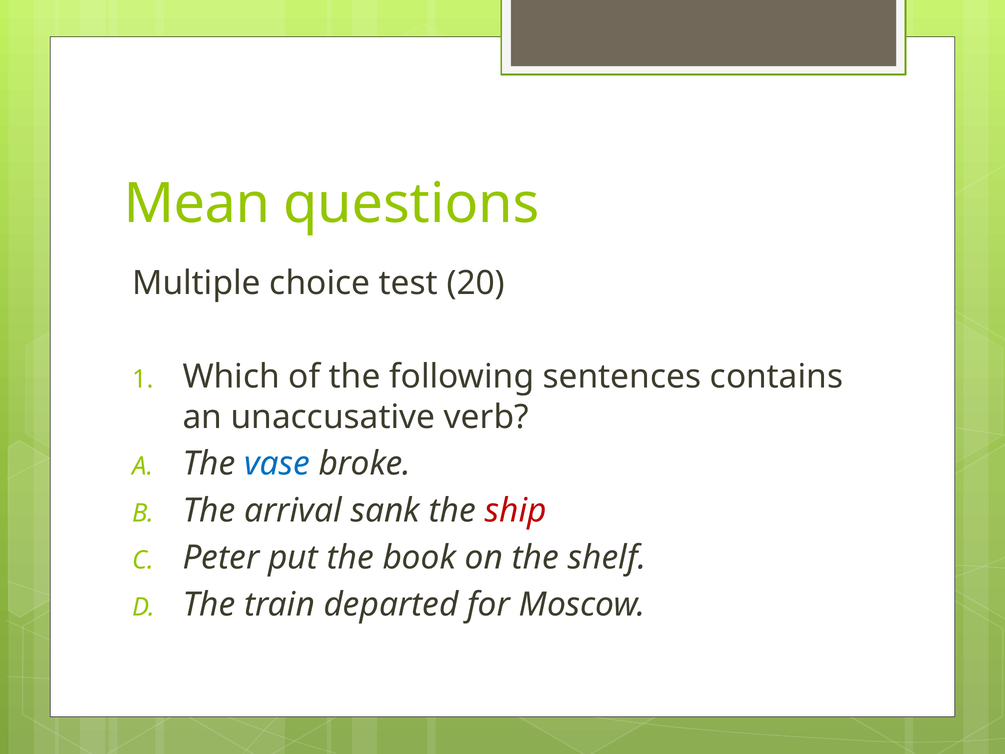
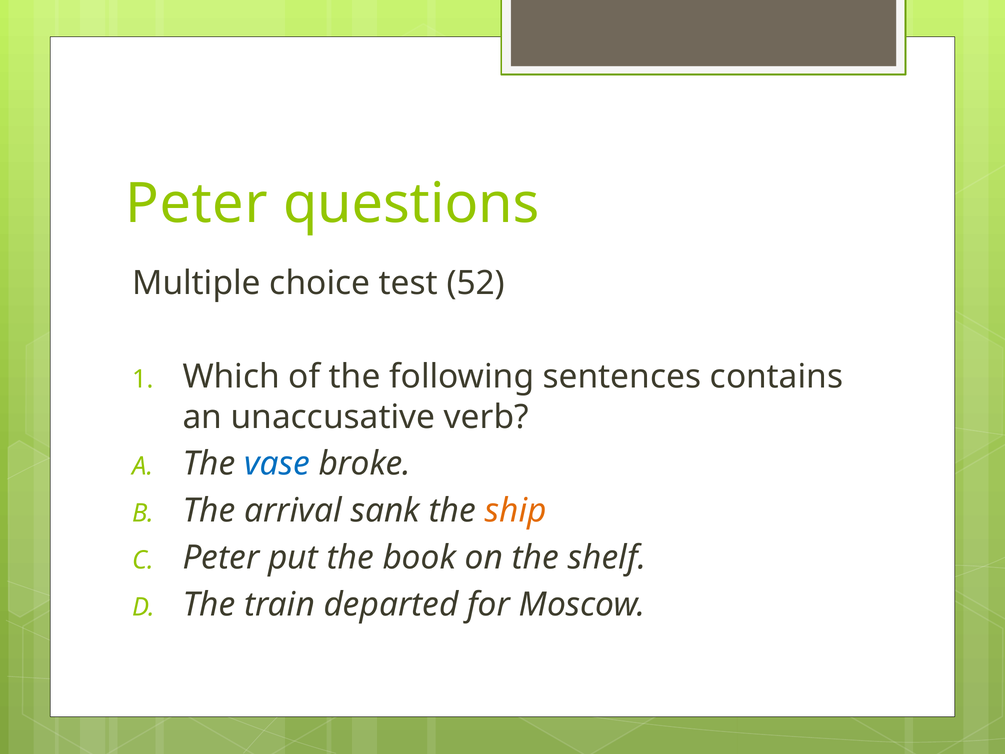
Mean: Mean -> Peter (196, 204)
20: 20 -> 52 (476, 283)
ship colour: red -> orange (516, 511)
